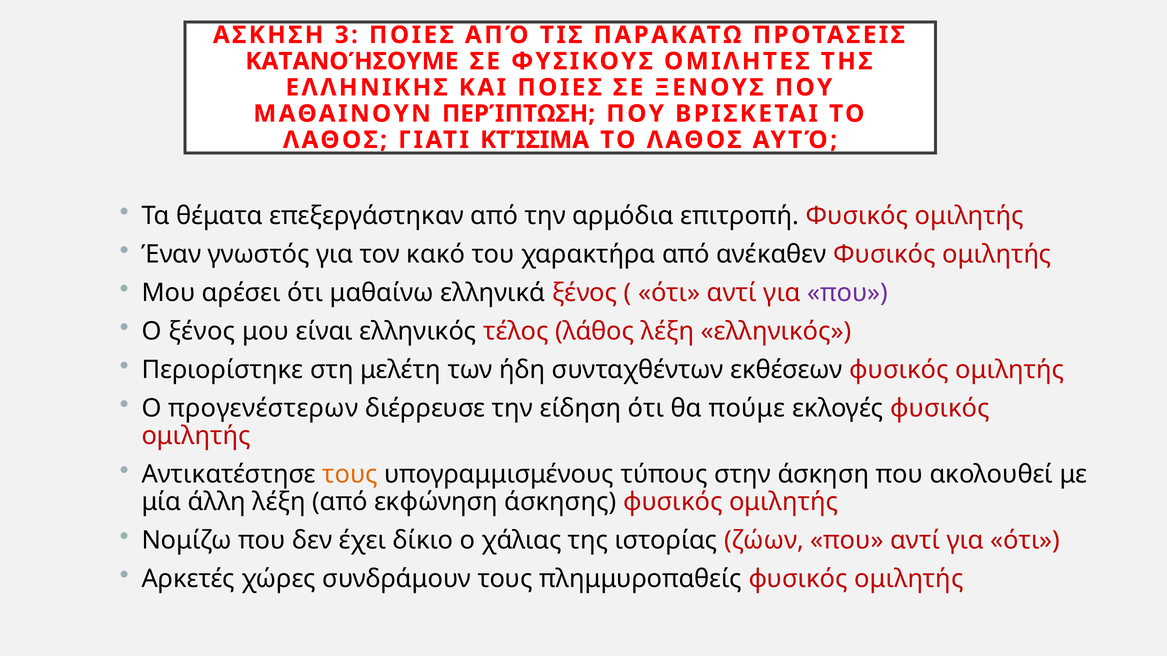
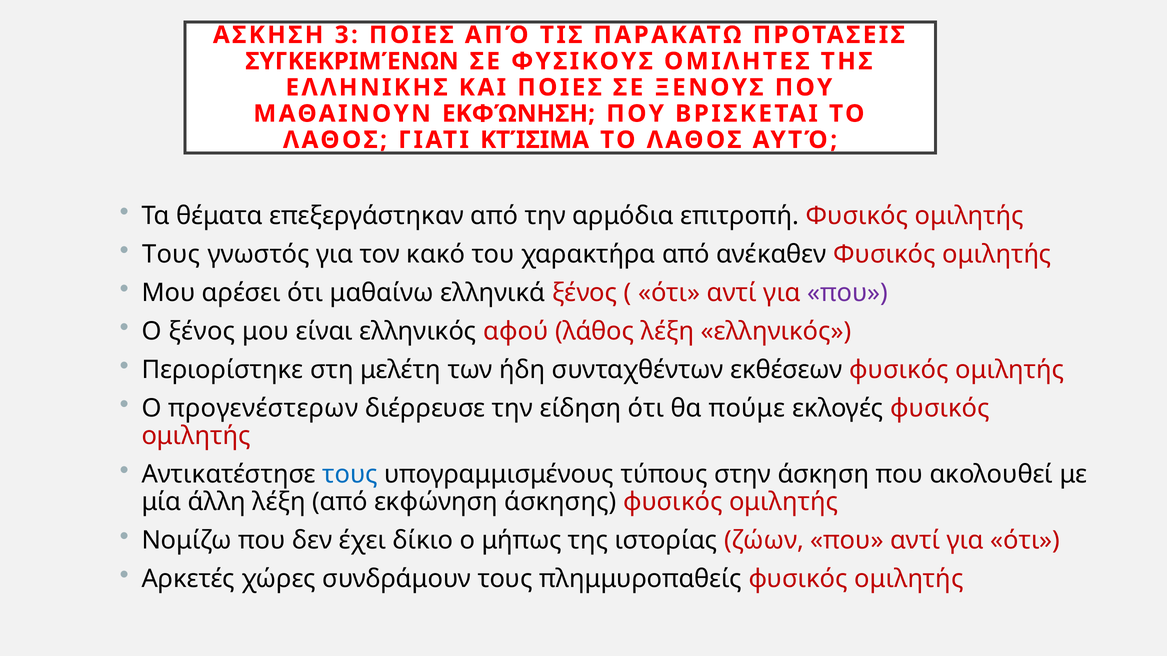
ΚΑΤΑΝΟΉΣΟΥΜΕ: ΚΑΤΑΝΟΉΣΟΥΜΕ -> ΣΥΓΚΕΚΡΙΜΈΝΩΝ (352, 61)
ΜΑΘΑΙΝΟΥΝ ΠΕΡΊΠΤΩΣΗ: ΠΕΡΊΠΤΩΣΗ -> ΕΚΦΏΝΗΣΗ (518, 114)
Έναν: Έναν -> Τους (171, 255)
τέλος: τέλος -> αφού (516, 332)
τους colour: orange -> blue (350, 475)
χάλιας: χάλιας -> μήπως (522, 541)
